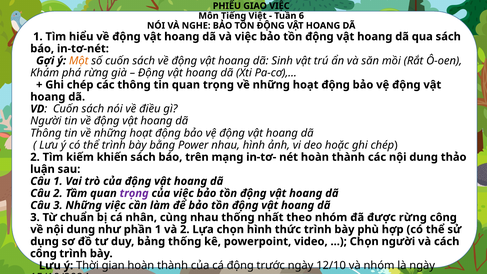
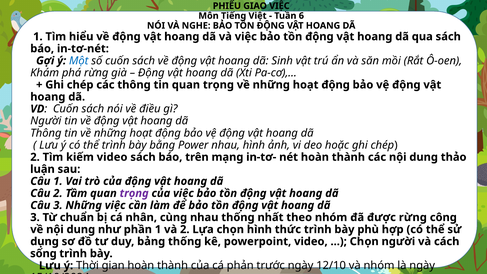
Một colour: orange -> blue (79, 61)
kiếm khiến: khiến -> video (112, 157)
công: công -> sống (43, 253)
cá động: động -> phản (240, 266)
